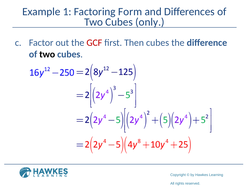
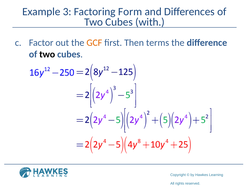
1: 1 -> 3 (67, 12)
only: only -> with (150, 22)
GCF colour: red -> orange (94, 43)
Then cubes: cubes -> terms (158, 43)
